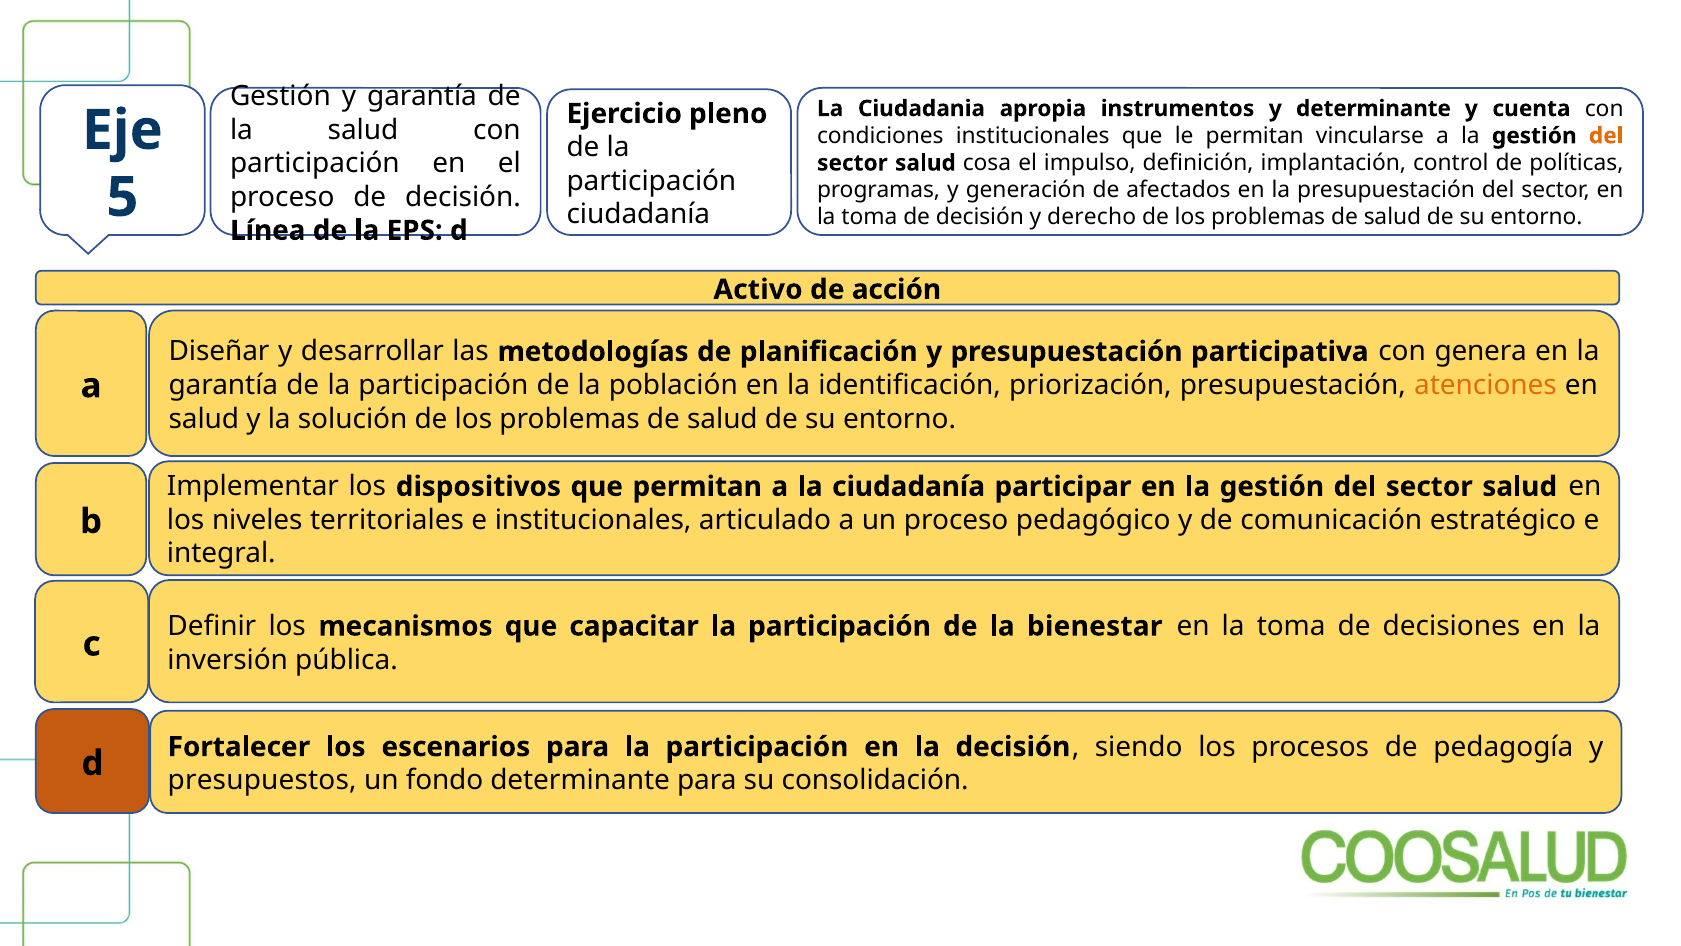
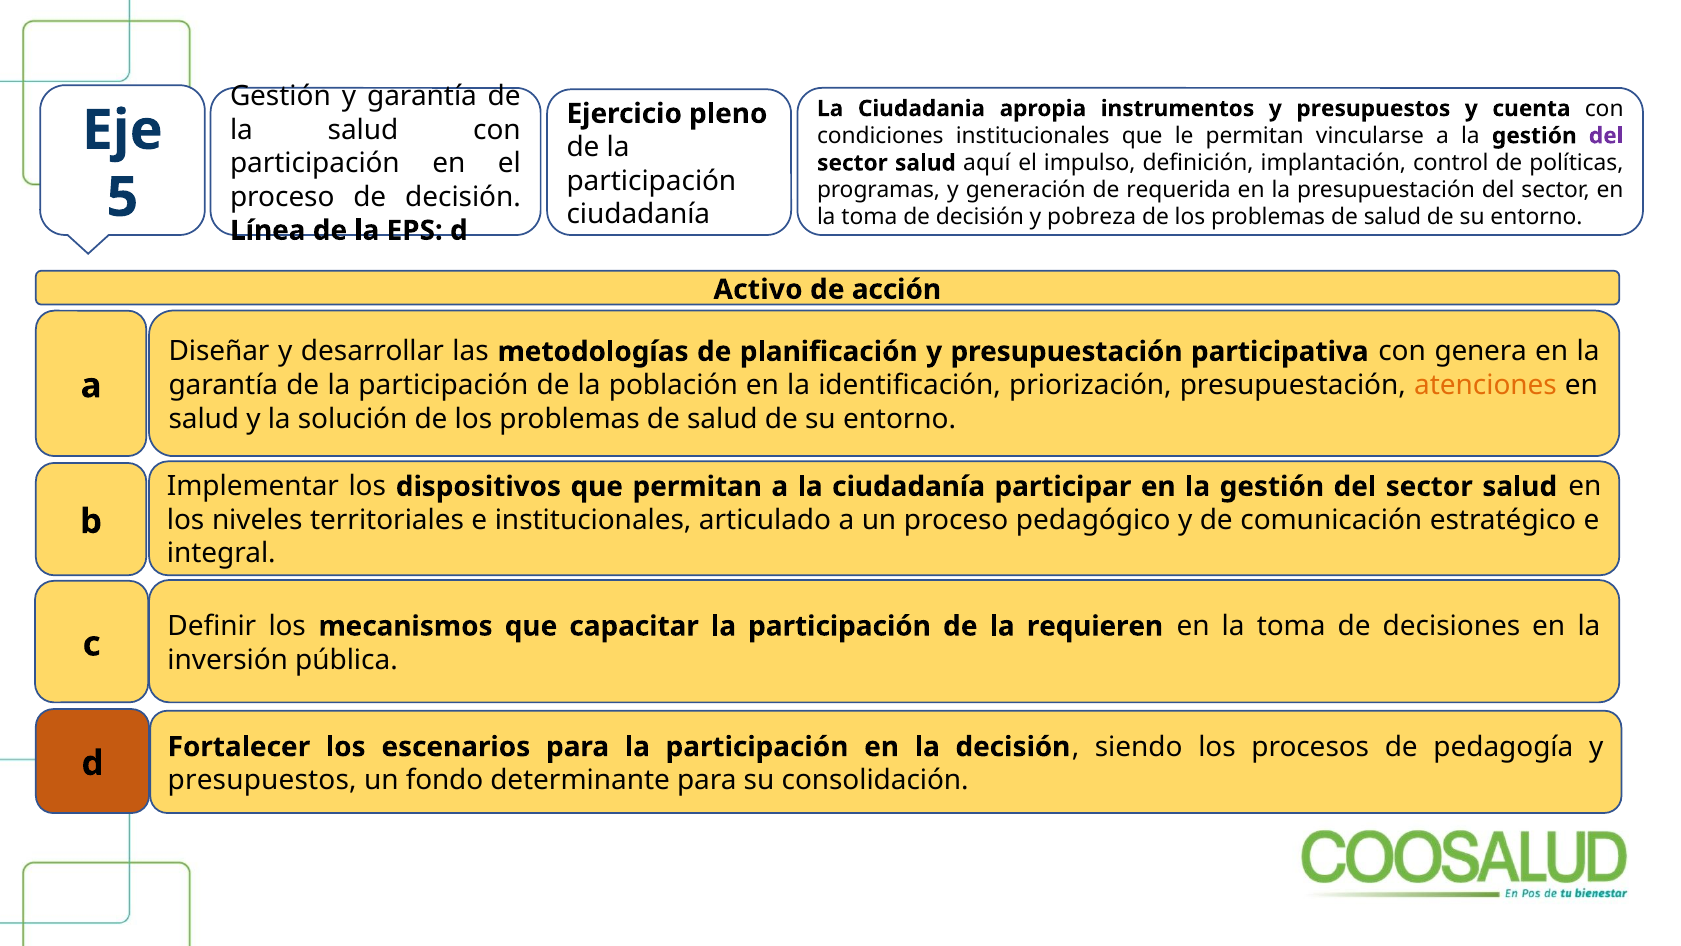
instrumentos y determinante: determinante -> presupuestos (1373, 109)
del colour: orange -> purple (1606, 136)
cosa: cosa -> aquí (987, 163)
afectados: afectados -> requerida (1179, 190)
derecho: derecho -> pobreza (1092, 217)
bienestar: bienestar -> requieren (1095, 626)
